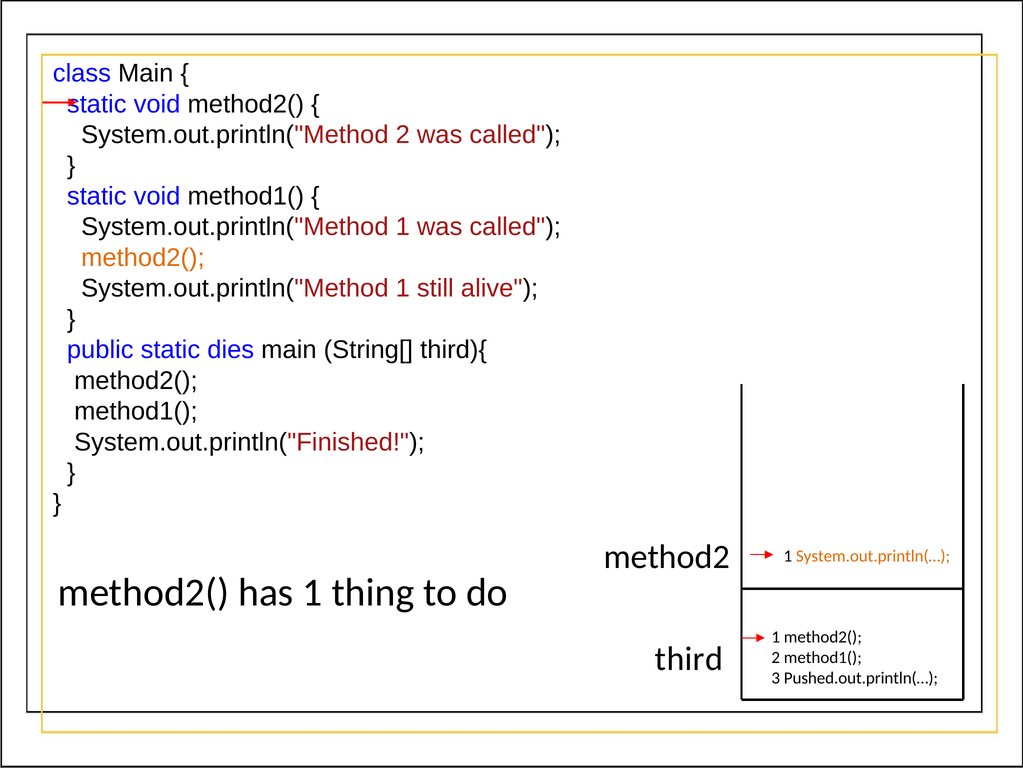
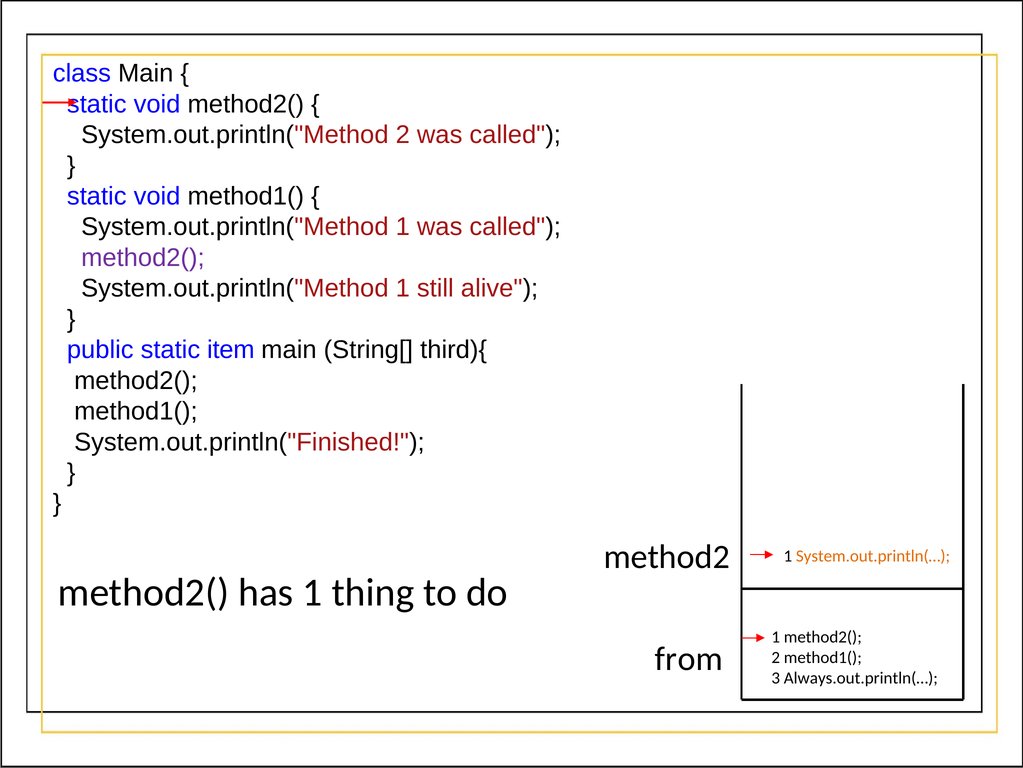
method2( colour: orange -> purple (143, 258)
dies: dies -> item (231, 350)
third: third -> from (689, 659)
Pushed.out.println(…: Pushed.out.println(… -> Always.out.println(… (861, 678)
